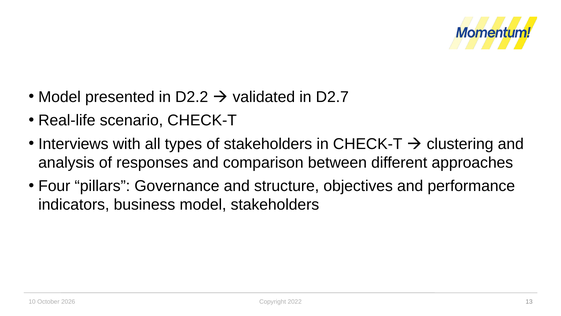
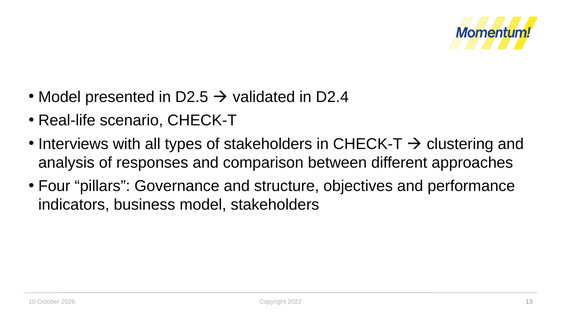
D2.2: D2.2 -> D2.5 (192, 97)
D2.7: D2.7 -> D2.4 (332, 97)
